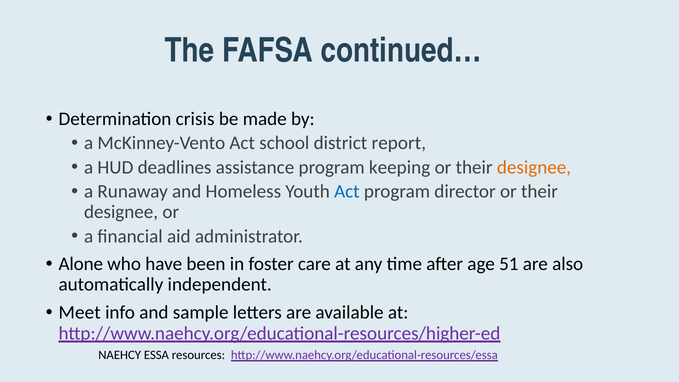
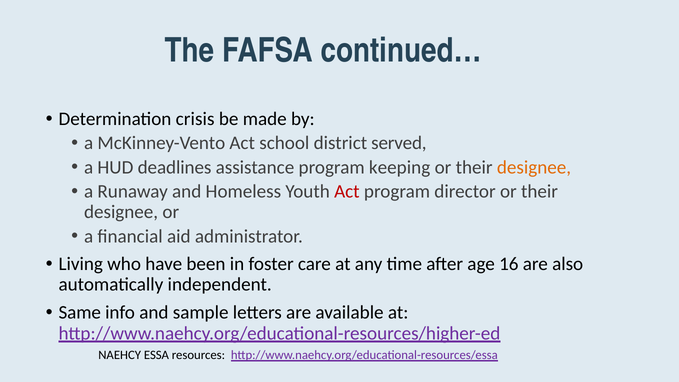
report: report -> served (399, 143)
Act colour: blue -> red (347, 191)
Alone: Alone -> Living (81, 264)
51: 51 -> 16 (509, 264)
Meet: Meet -> Same (80, 312)
